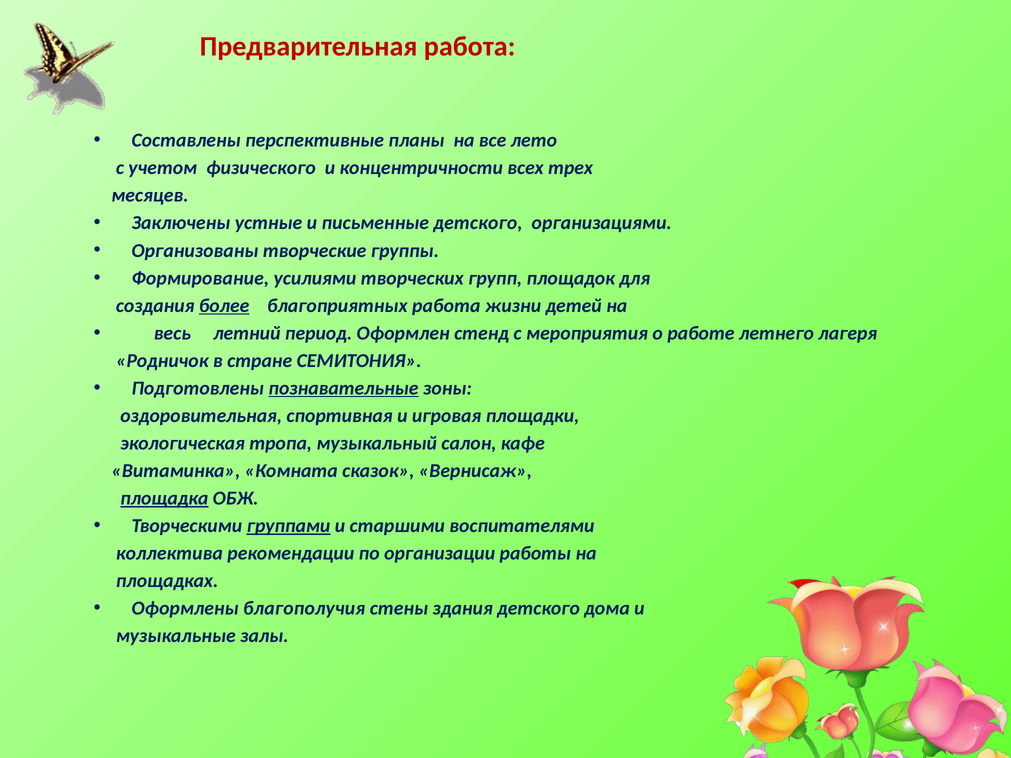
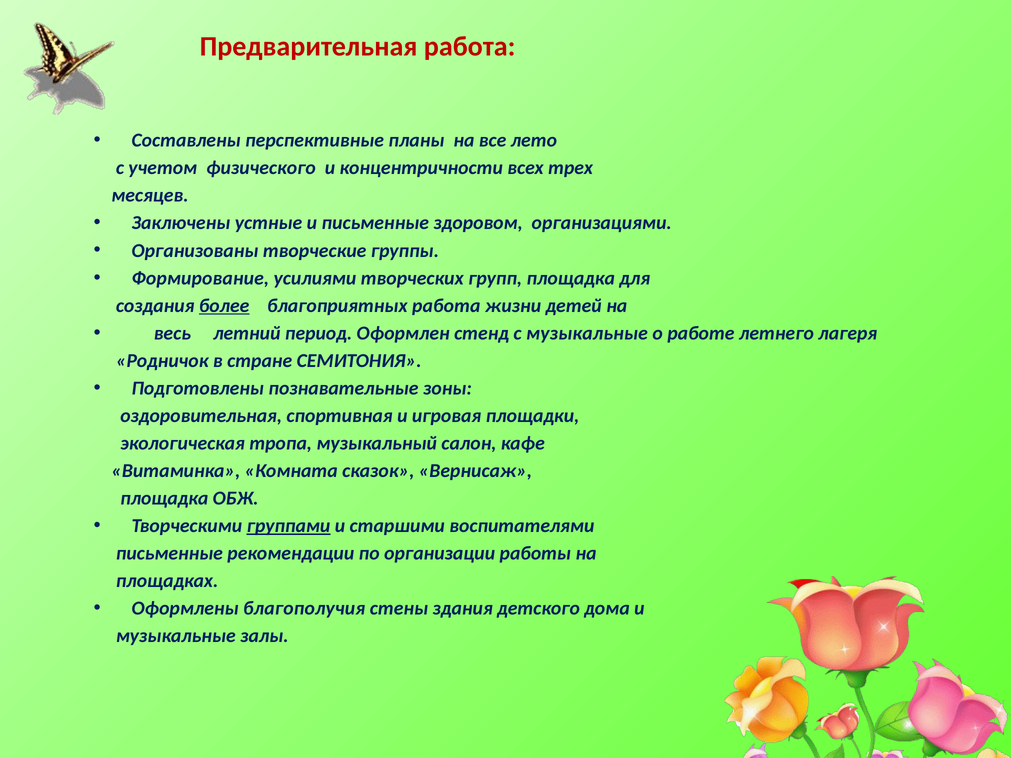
письменные детского: детского -> здоровом (478, 223)
групп площадок: площадок -> площадка (571, 278)
с мероприятия: мероприятия -> музыкальные (587, 333)
познавательные underline: present -> none (344, 388)
площадка underline: present -> none (164, 498)
коллектива: коллектива -> письменные (169, 554)
